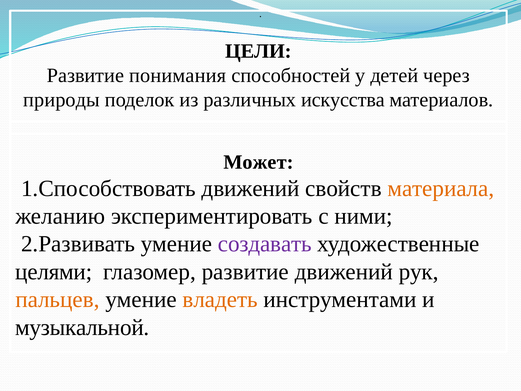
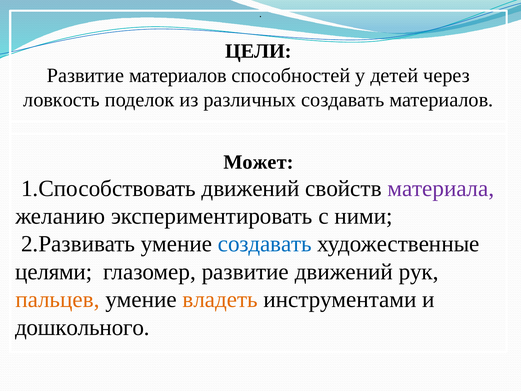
Развитие понимания: понимания -> материалов (178, 76)
природы: природы -> ловкость (62, 100)
различных искусства: искусства -> создавать (343, 100)
материала colour: orange -> purple (441, 188)
создавать colour: purple -> blue (265, 244)
музыкальной: музыкальной -> дошкольного (82, 327)
